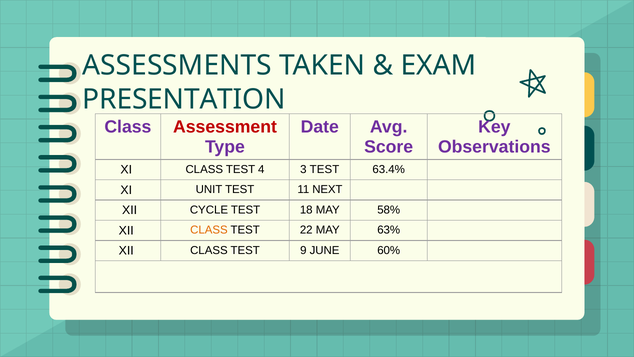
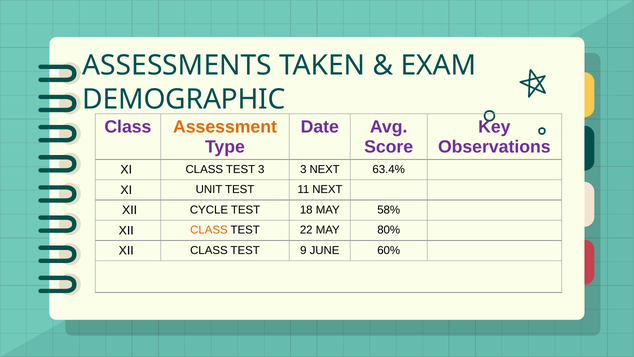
PRESENTATION: PRESENTATION -> DEMOGRAPHIC (184, 99)
Assessment colour: red -> orange (225, 127)
TEST 4: 4 -> 3 (261, 169)
3 TEST: TEST -> NEXT (325, 169)
63%: 63% -> 80% (389, 230)
